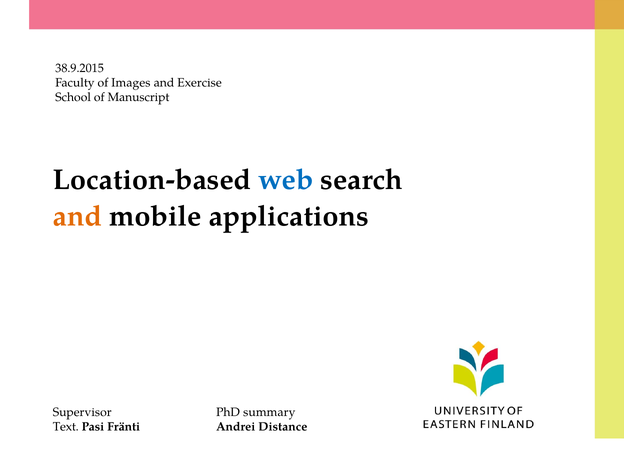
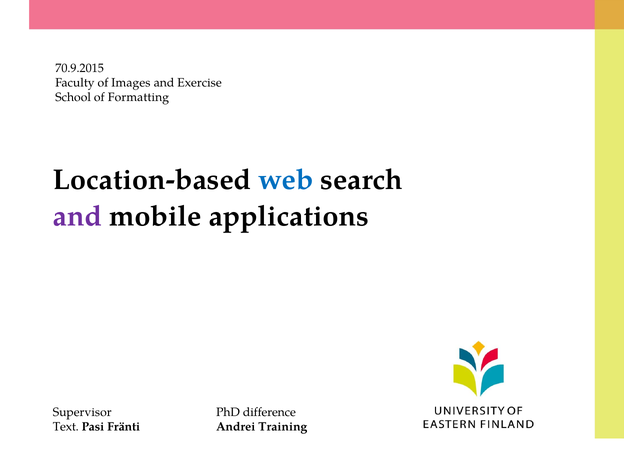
38.9.2015: 38.9.2015 -> 70.9.2015 (80, 68)
Manuscript: Manuscript -> Formatting (138, 97)
and colour: orange -> purple (78, 216)
summary: summary -> difference (269, 412)
Distance: Distance -> Training (283, 427)
